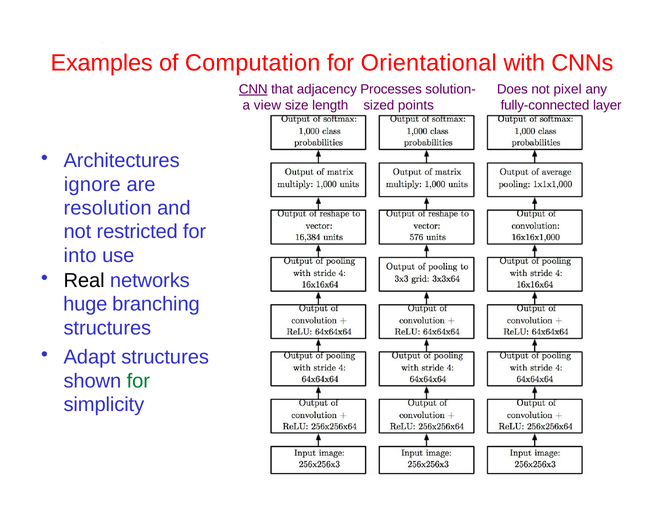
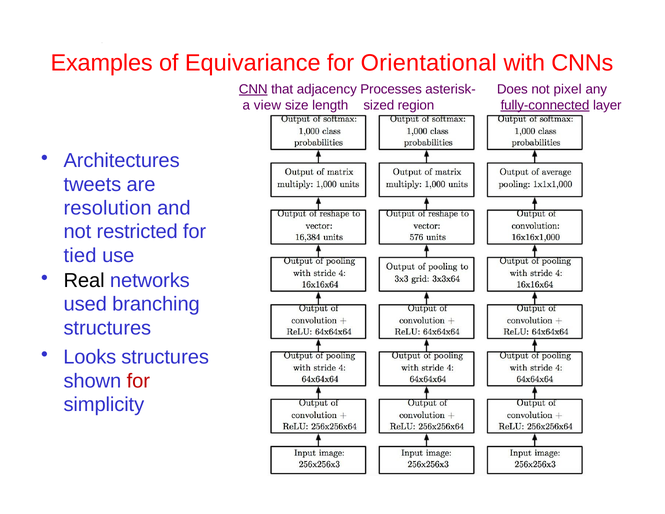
Computation: Computation -> Equivariance (253, 63)
solution-: solution- -> asterisk- (451, 89)
points: points -> region (416, 105)
fully-connected underline: none -> present (545, 105)
ignore: ignore -> tweets (92, 184)
into: into -> tied (80, 255)
huge: huge -> used (85, 304)
Adapt: Adapt -> Looks (90, 357)
for colour: green -> red (138, 381)
